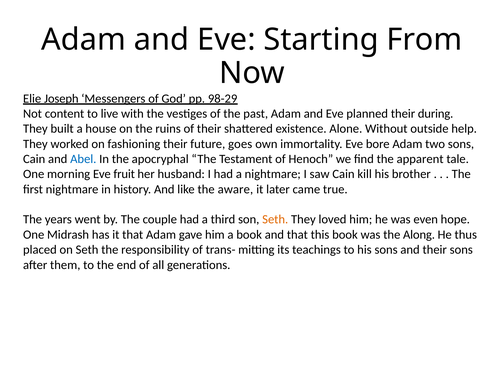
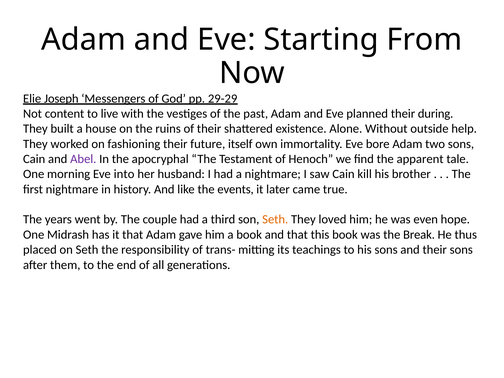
98-29: 98-29 -> 29-29 (223, 99)
goes: goes -> itself (240, 144)
Abel colour: blue -> purple (83, 159)
fruit: fruit -> into (124, 174)
aware: aware -> events (236, 189)
Along: Along -> Break (419, 235)
